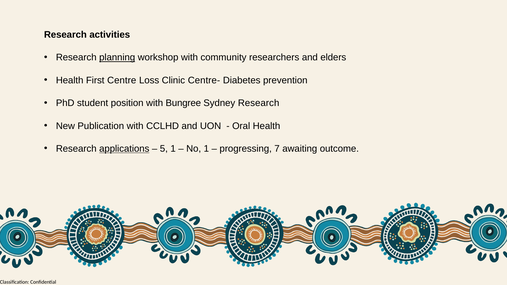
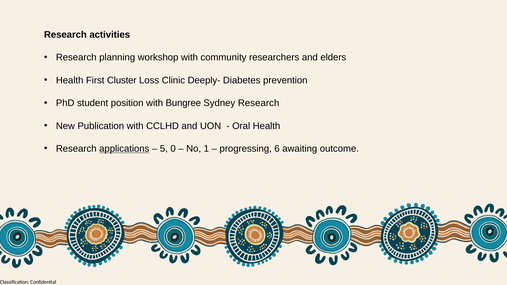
planning underline: present -> none (117, 58)
Centre: Centre -> Cluster (122, 80)
Centre-: Centre- -> Deeply- (204, 80)
5 1: 1 -> 0 (173, 149)
7: 7 -> 6 (277, 149)
